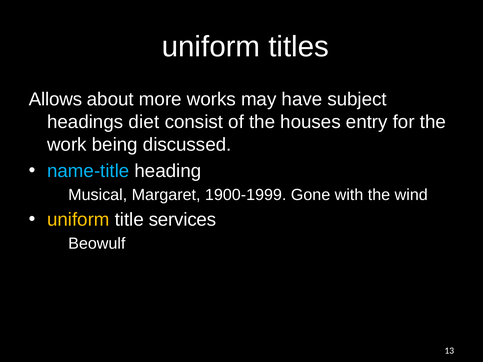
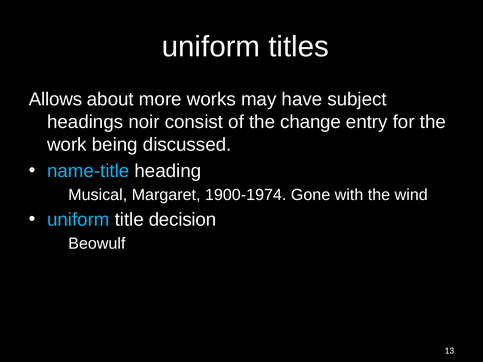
diet: diet -> noir (144, 122)
houses: houses -> change (311, 122)
1900-1999: 1900-1999 -> 1900-1974 (246, 195)
uniform colour: yellow -> light blue (78, 220)
services: services -> decision (183, 220)
